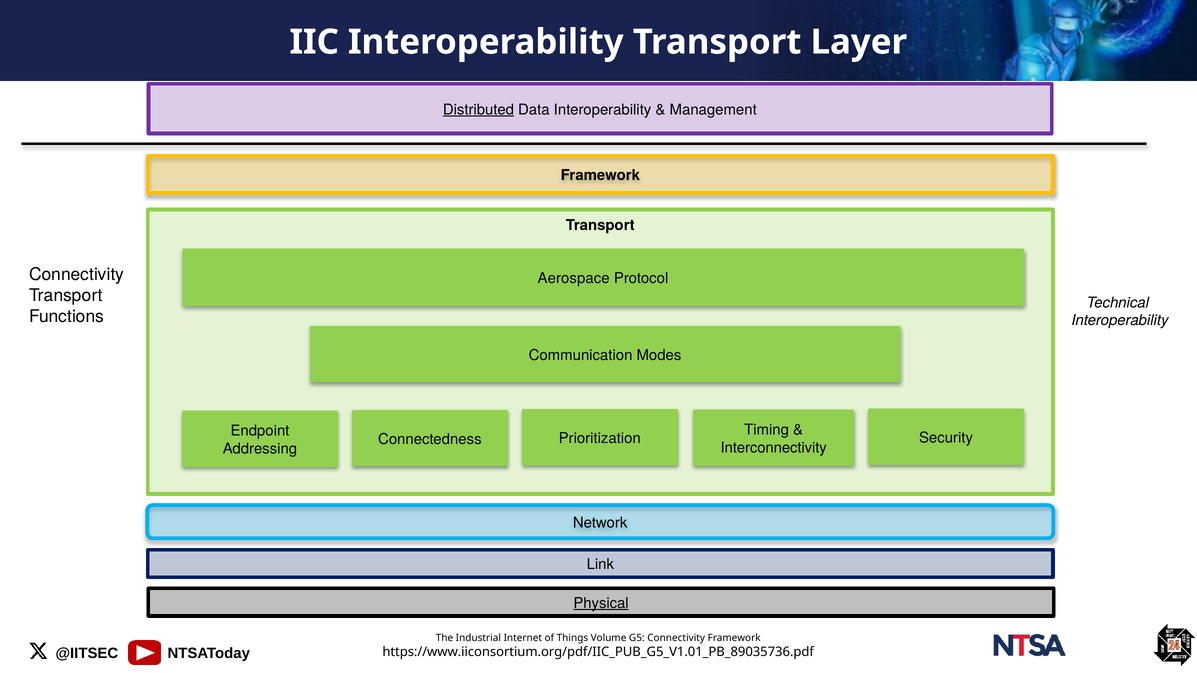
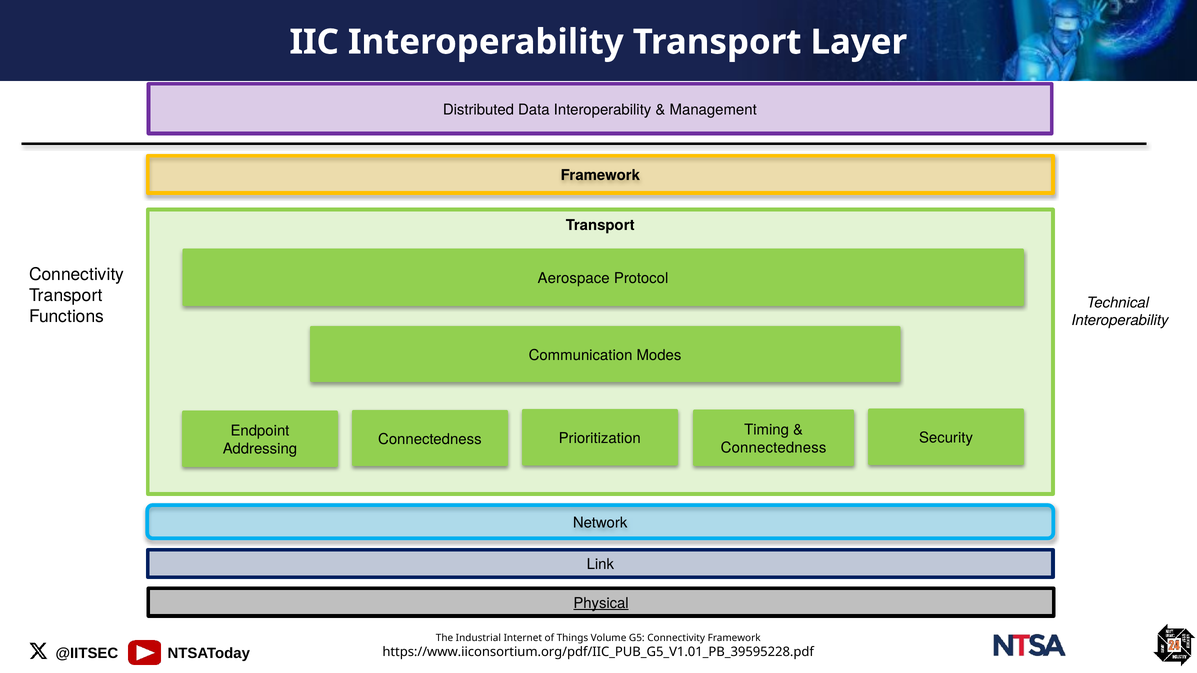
Distributed underline: present -> none (478, 110)
Interconnectivity: Interconnectivity -> Connectedness (774, 448)
https://www.iiconsortium.org/pdf/IIC_PUB_G5_V1.01_PB_89035736.pdf: https://www.iiconsortium.org/pdf/IIC_PUB_G5_V1.01_PB_89035736.pdf -> https://www.iiconsortium.org/pdf/IIC_PUB_G5_V1.01_PB_39595228.pdf (598, 652)
